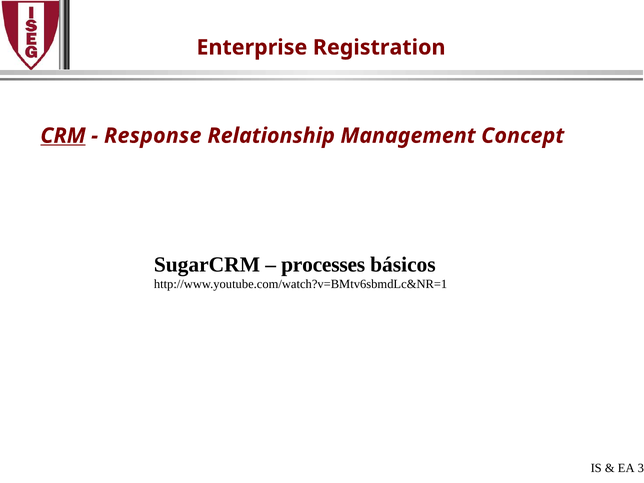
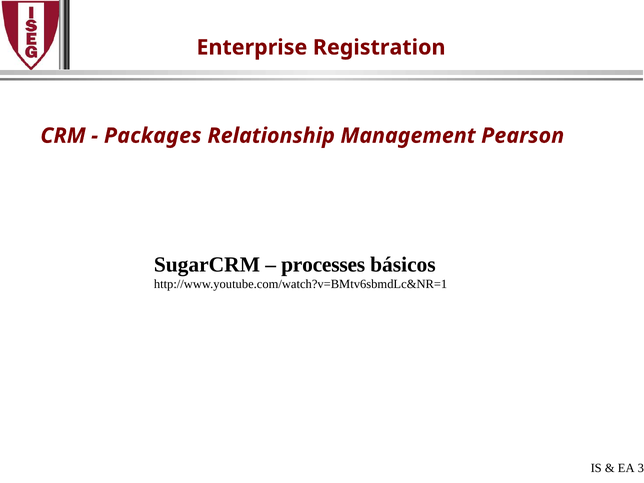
CRM underline: present -> none (63, 136)
Response: Response -> Packages (153, 136)
Concept: Concept -> Pearson (523, 136)
